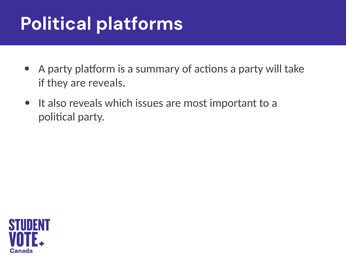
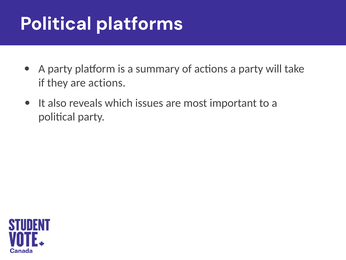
are reveals: reveals -> actions (107, 83)
